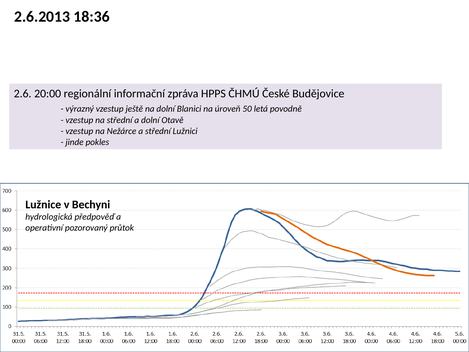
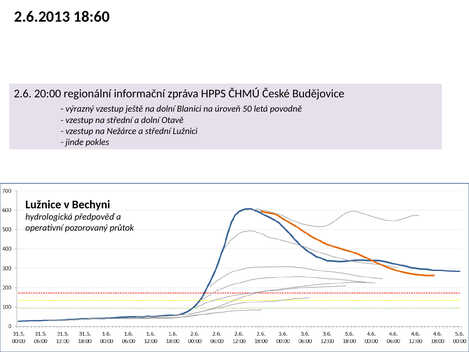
18:36: 18:36 -> 18:60 (92, 17)
